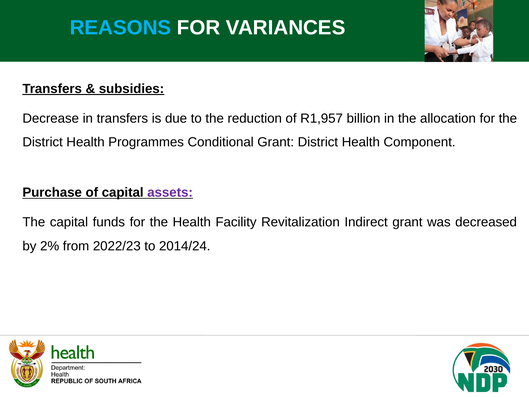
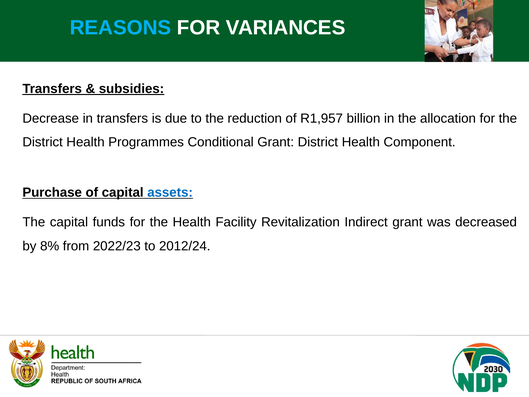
assets colour: purple -> blue (170, 192)
2%: 2% -> 8% (50, 246)
2014/24: 2014/24 -> 2012/24 (185, 246)
